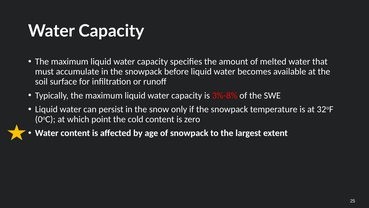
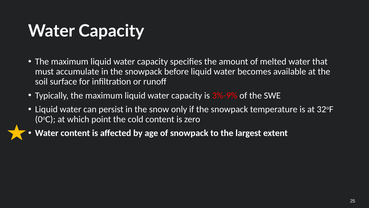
3%-8%: 3%-8% -> 3%-9% (225, 95)
